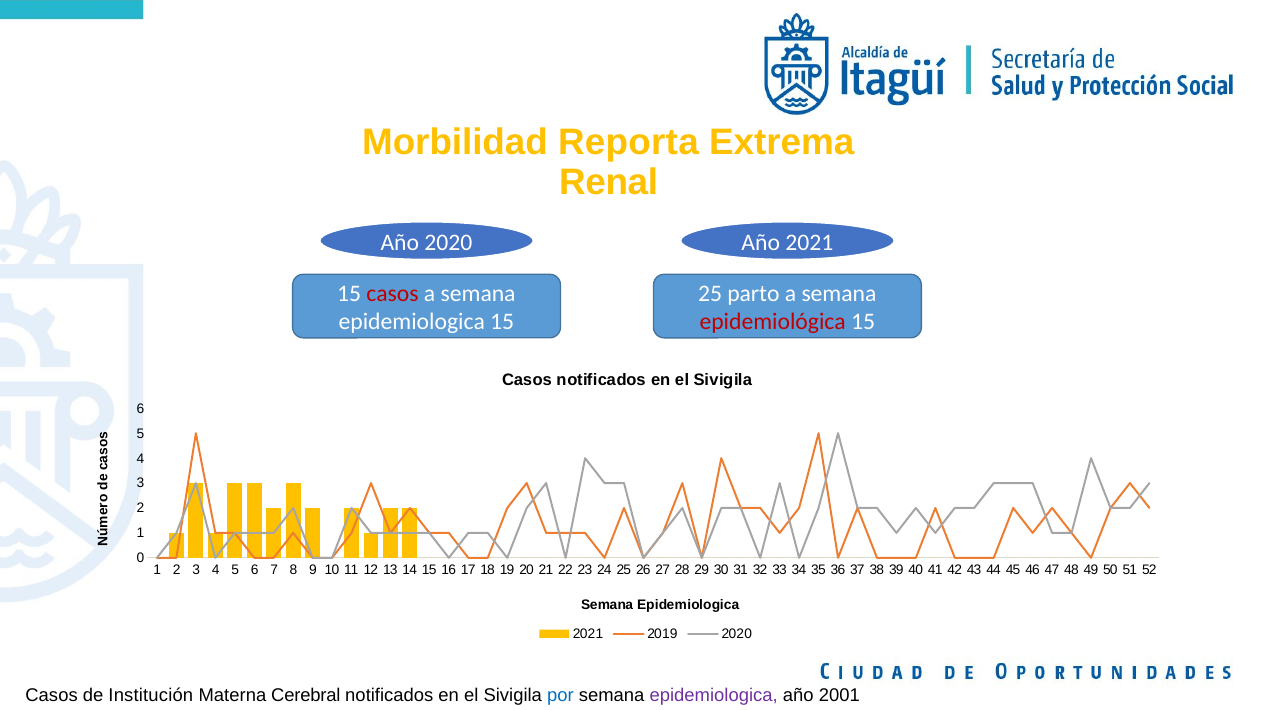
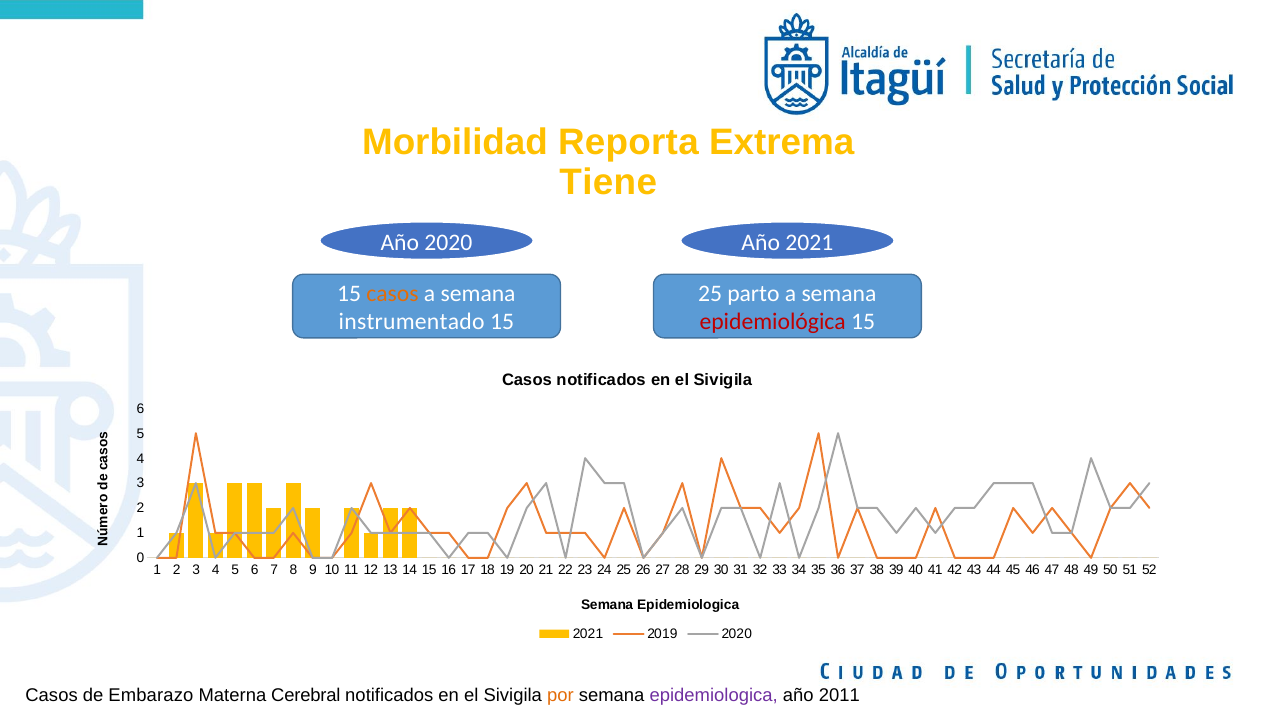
Renal: Renal -> Tiene (608, 182)
casos colour: red -> orange (393, 294)
epidemiologica: epidemiologica -> instrumentado (412, 322)
Institución: Institución -> Embarazo (151, 695)
por colour: blue -> orange (560, 695)
2001: 2001 -> 2011 (839, 695)
